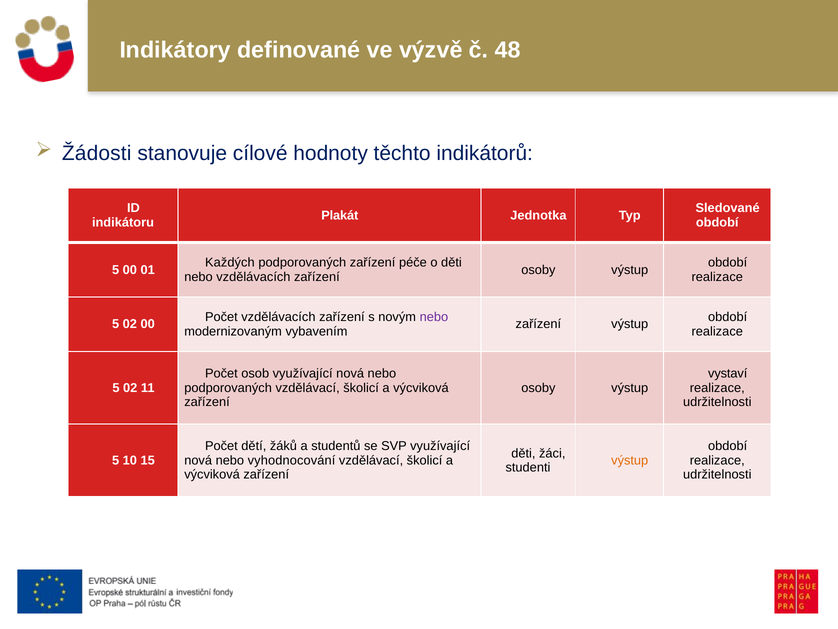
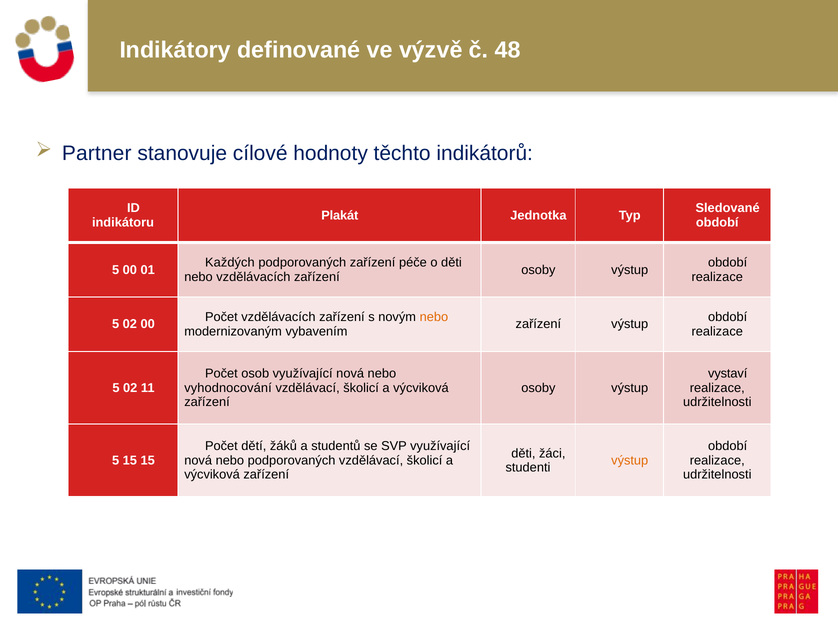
Žádosti: Žádosti -> Partner (97, 153)
nebo colour: purple -> orange (434, 317)
podporovaných: podporovaných -> vyhodnocování (228, 388)
5 10: 10 -> 15 (130, 460)
nebo vyhodnocování: vyhodnocování -> podporovaných (292, 460)
